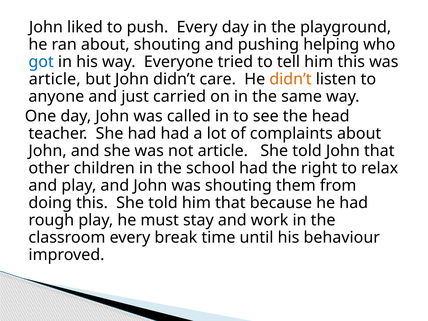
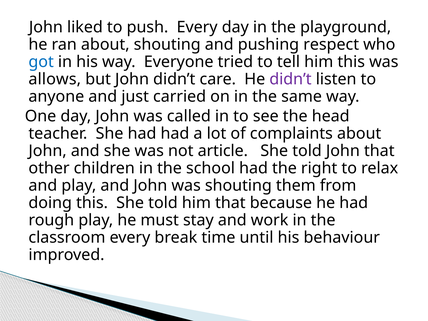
helping: helping -> respect (331, 44)
article: article -> allows (55, 79)
didn’t colour: orange -> purple (290, 79)
